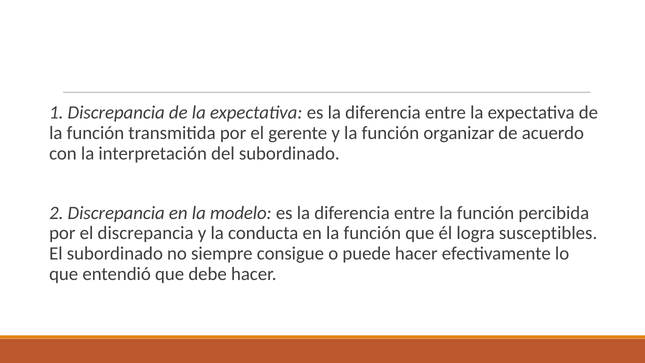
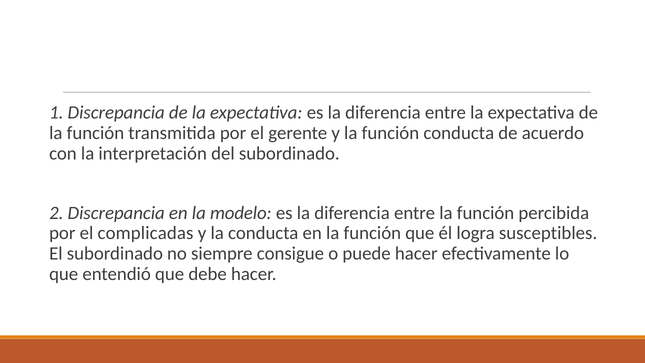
función organizar: organizar -> conducta (459, 133)
el discrepancia: discrepancia -> complicadas (146, 233)
